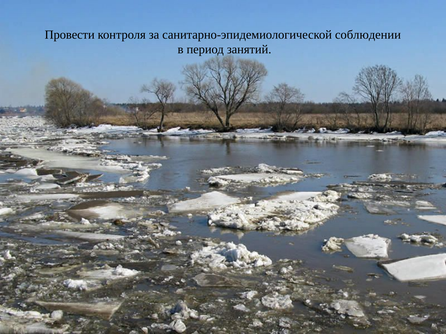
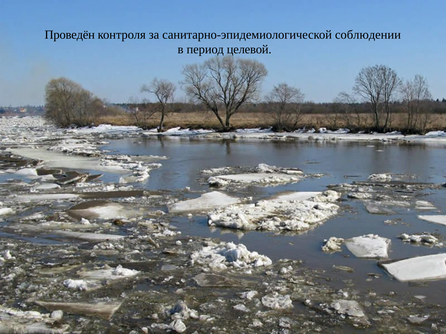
Провести: Провести -> Проведён (70, 35)
занятий: занятий -> целевой (249, 50)
